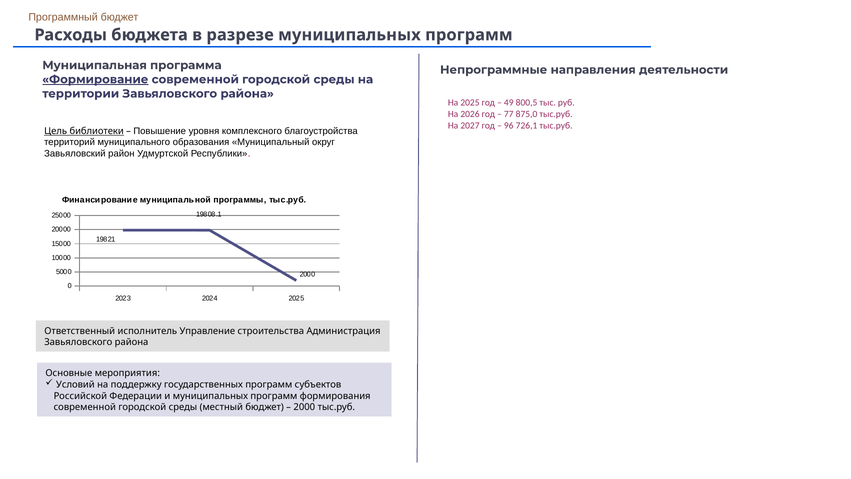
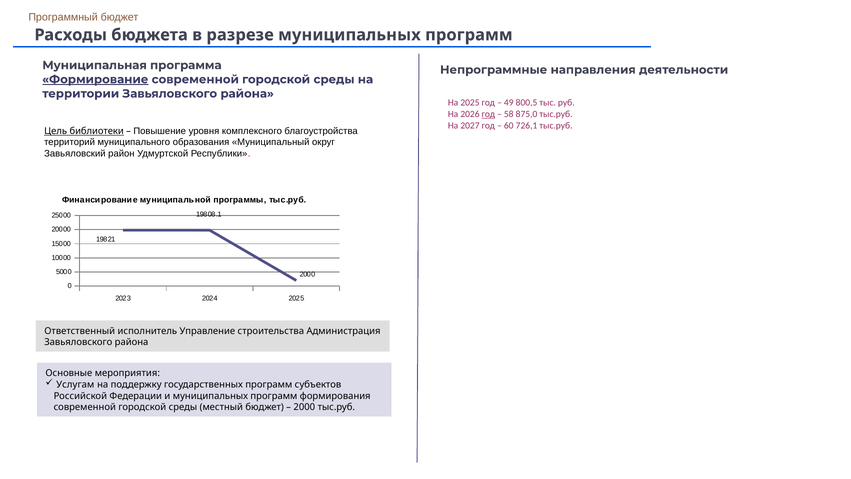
год underline: none -> present (488, 114)
77: 77 -> 58 (509, 114)
96: 96 -> 60 (509, 125)
Условий: Условий -> Услугам (75, 384)
